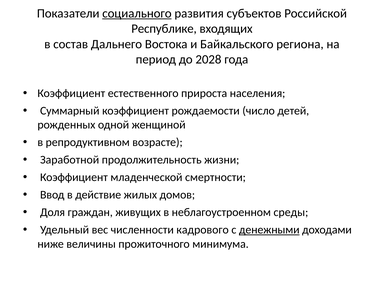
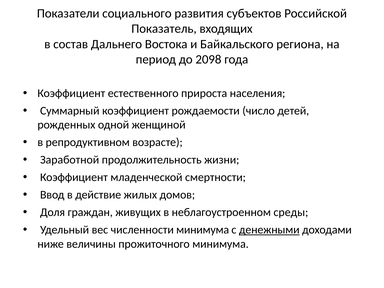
социального underline: present -> none (137, 13)
Республике: Республике -> Показатель (164, 29)
2028: 2028 -> 2098 (208, 59)
численности кадрового: кадрового -> минимума (203, 230)
